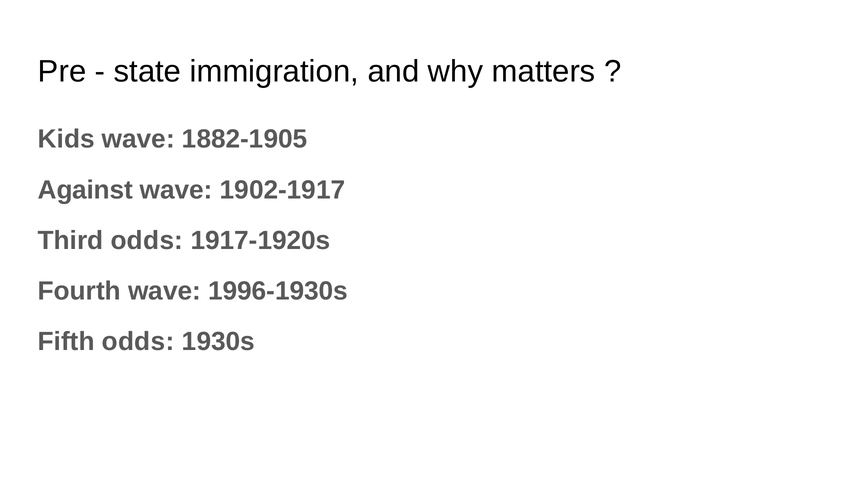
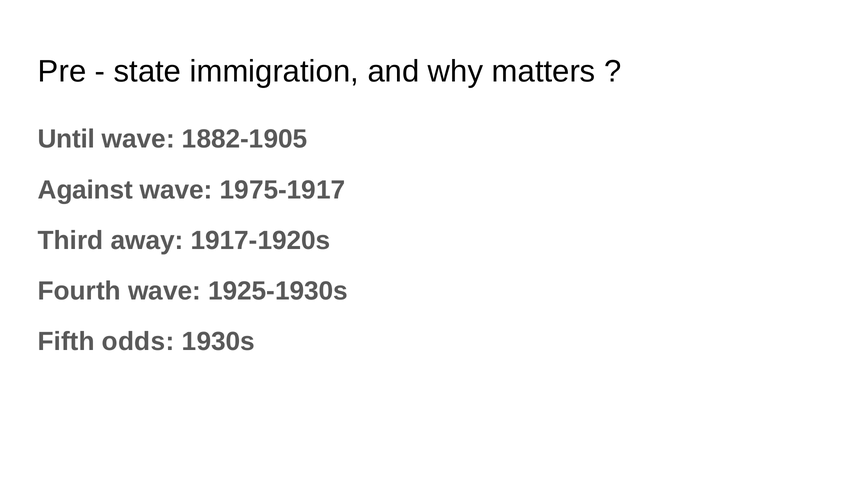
Kids: Kids -> Until (66, 139)
1902-1917: 1902-1917 -> 1975-1917 (283, 190)
Third odds: odds -> away (147, 240)
1996-1930s: 1996-1930s -> 1925-1930s (278, 291)
